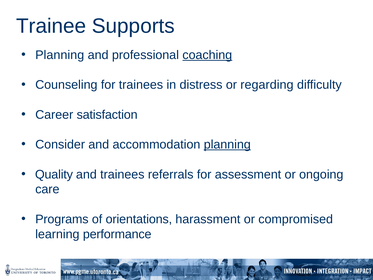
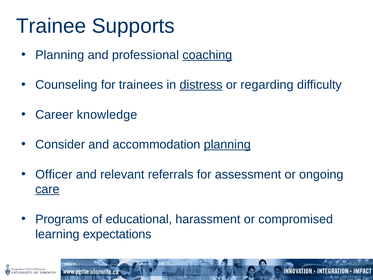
distress underline: none -> present (201, 85)
satisfaction: satisfaction -> knowledge (107, 115)
Quality: Quality -> Officer (54, 174)
and trainees: trainees -> relevant (122, 174)
care underline: none -> present (47, 189)
orientations: orientations -> educational (139, 219)
performance: performance -> expectations (117, 234)
